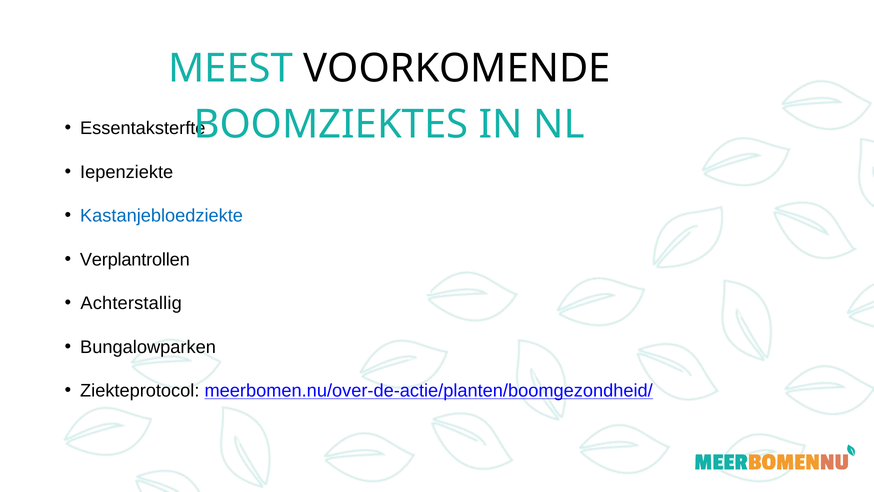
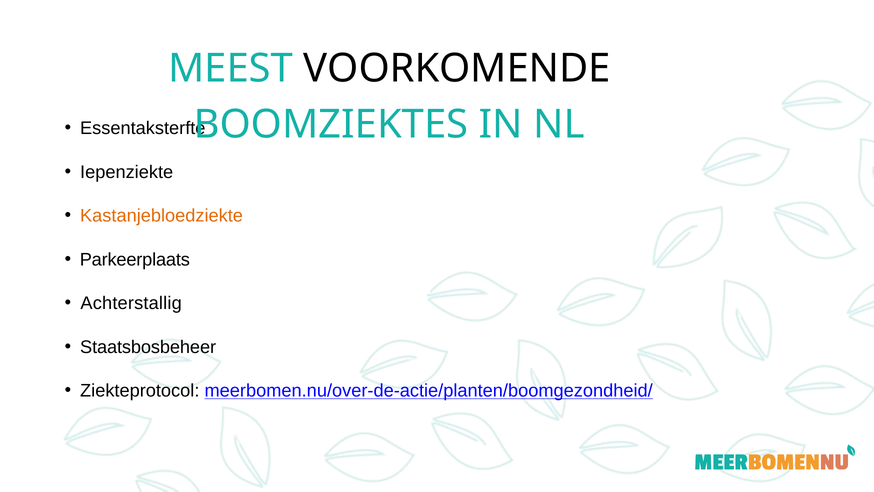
Kastanjebloedziekte colour: blue -> orange (162, 216)
Verplantrollen: Verplantrollen -> Parkeerplaats (135, 259)
Bungalowparken: Bungalowparken -> Staatsbosbeheer (148, 347)
